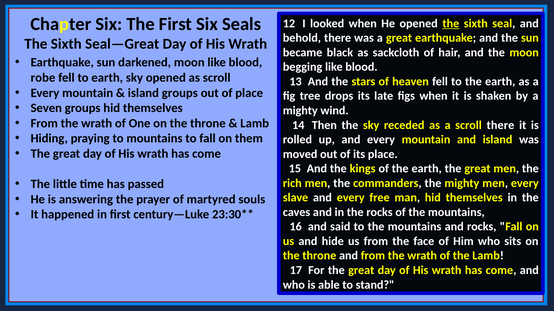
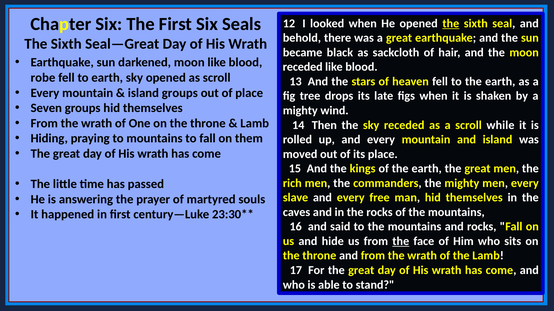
begging: begging -> receded (303, 67)
scroll there: there -> while (500, 125)
the underline: none -> present (401, 242)
